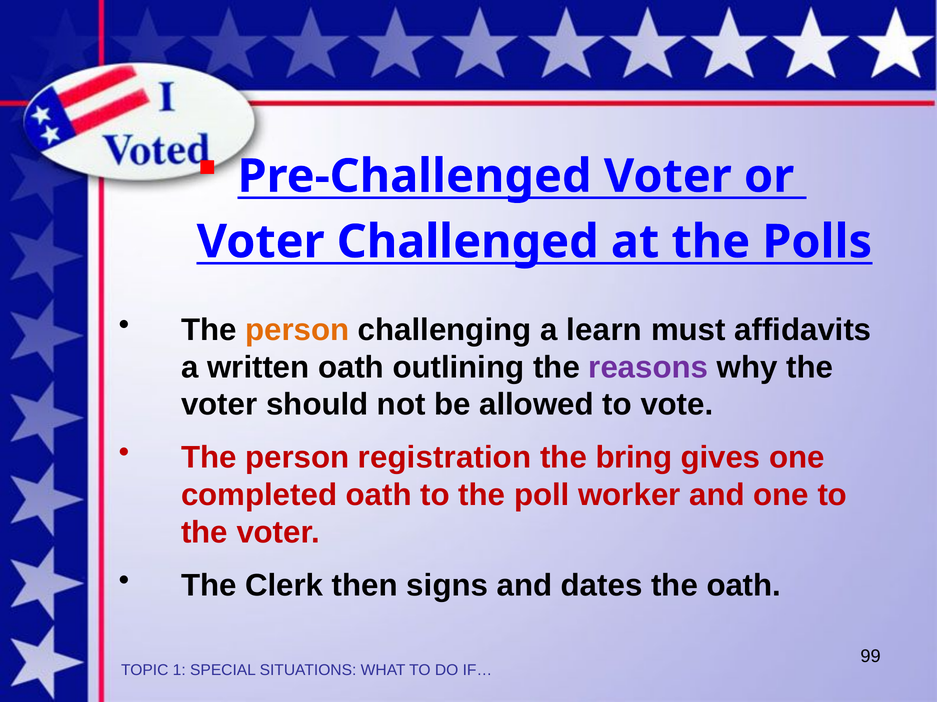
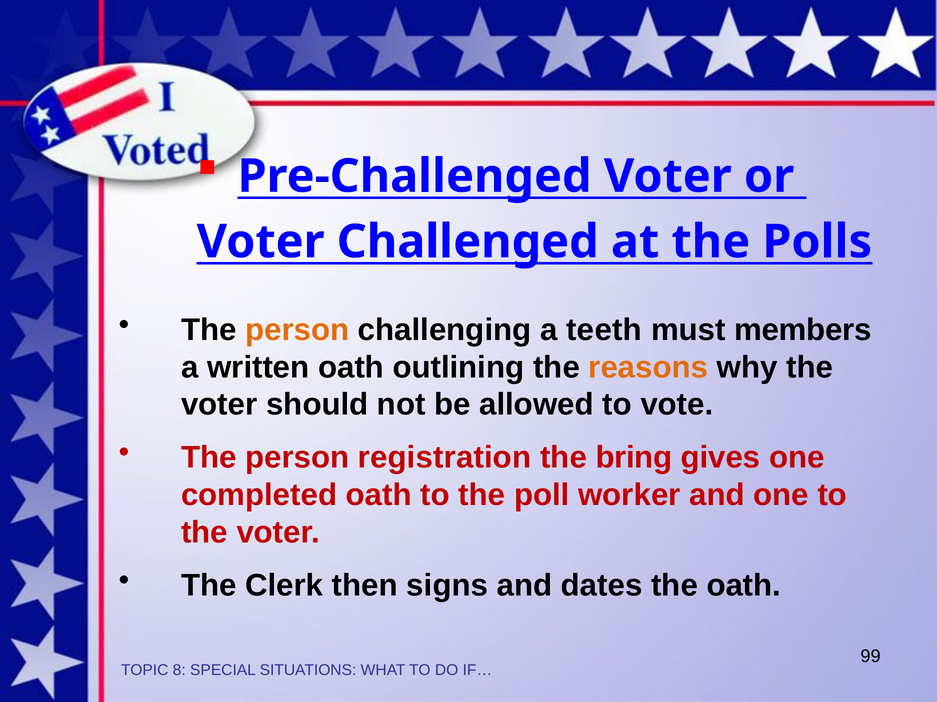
learn: learn -> teeth (604, 330)
affidavits: affidavits -> members (803, 330)
reasons colour: purple -> orange (648, 368)
1: 1 -> 8 (179, 671)
